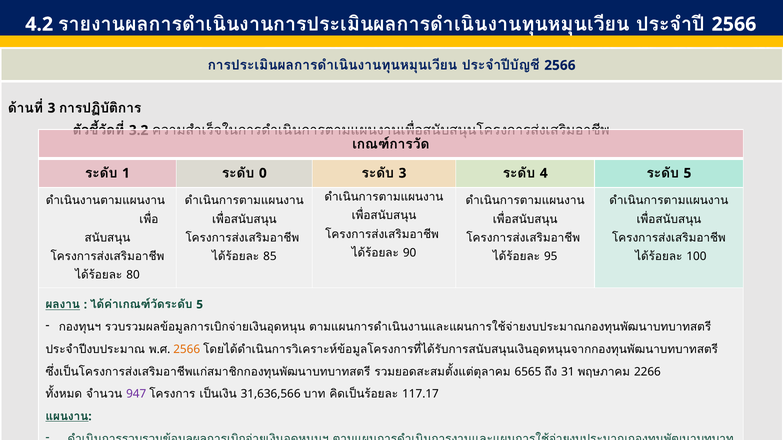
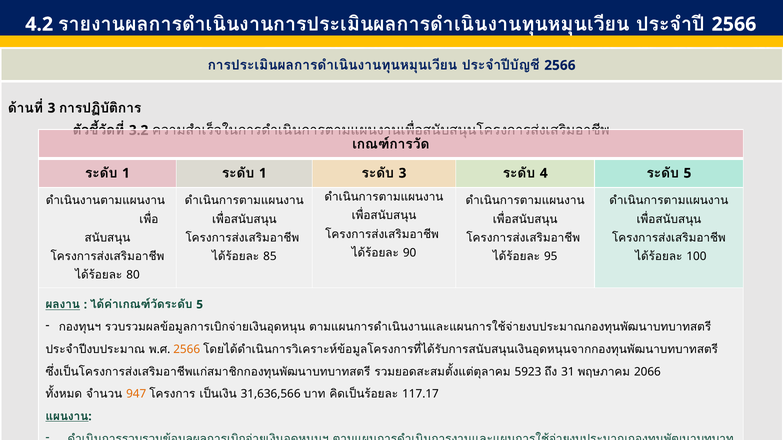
0: 0 -> 1 (263, 173)
6565: 6565 -> 5923 (528, 372)
2266: 2266 -> 2066 (647, 372)
947 colour: purple -> orange (136, 394)
